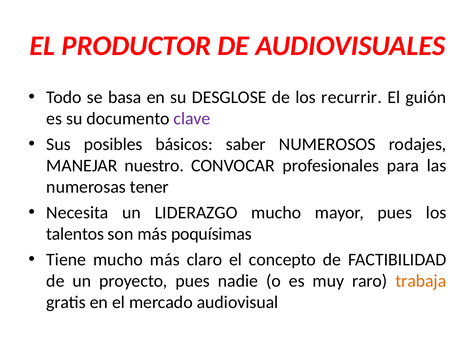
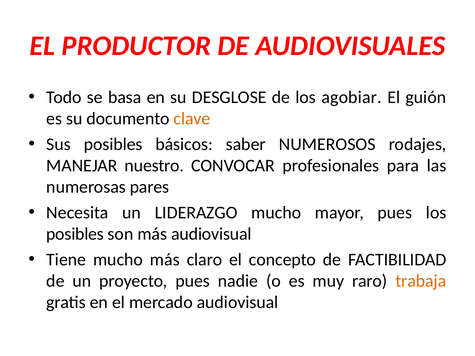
recurrir: recurrir -> agobiar (352, 97)
clave colour: purple -> orange (192, 119)
tener: tener -> pares (149, 187)
talentos: talentos -> posibles (75, 234)
más poquísimas: poquísimas -> audiovisual (211, 234)
